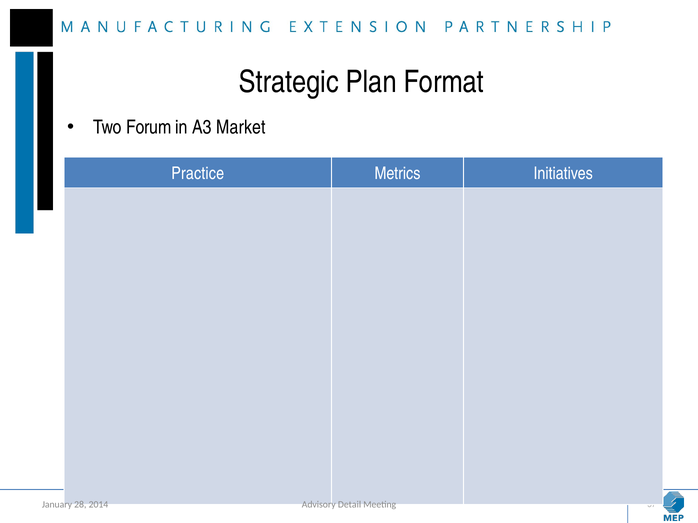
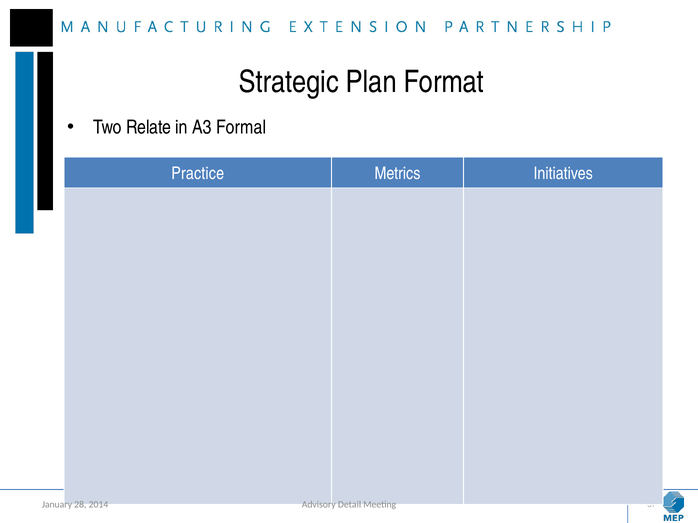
Forum: Forum -> Relate (149, 127)
Market: Market -> Formal (241, 127)
